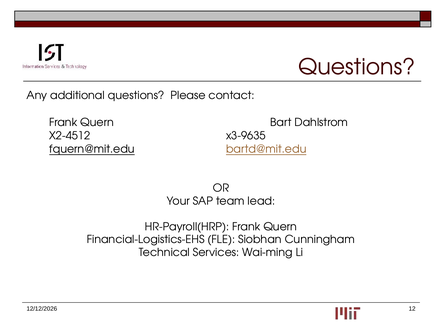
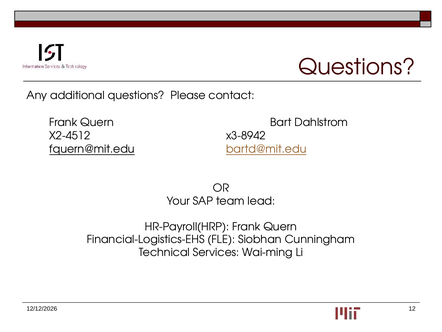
x3-9635: x3-9635 -> x3-8942 (246, 136)
